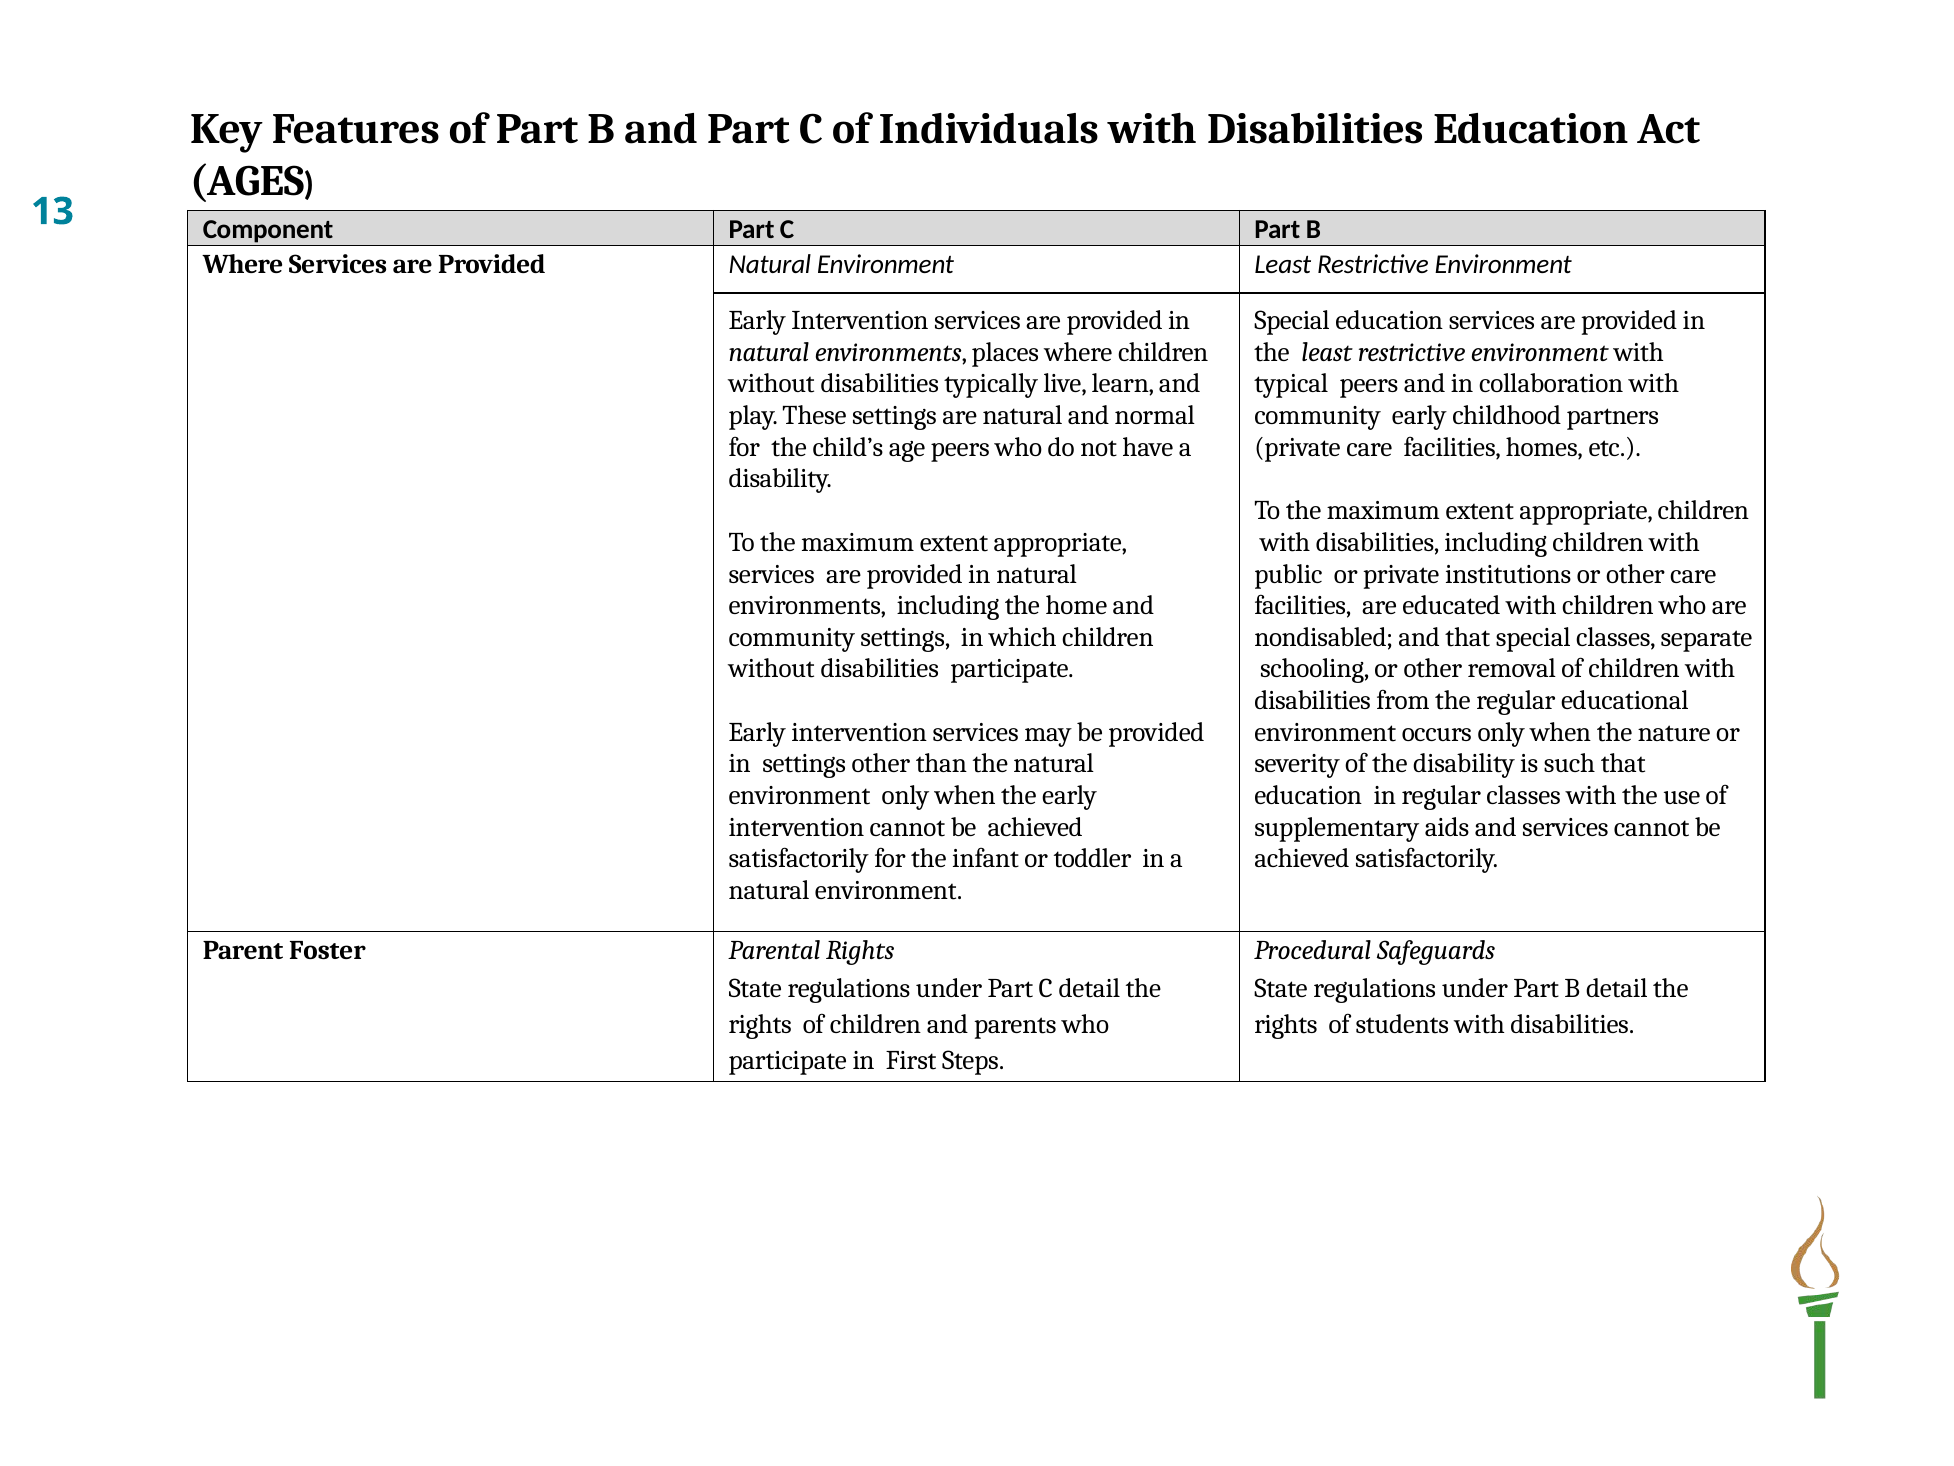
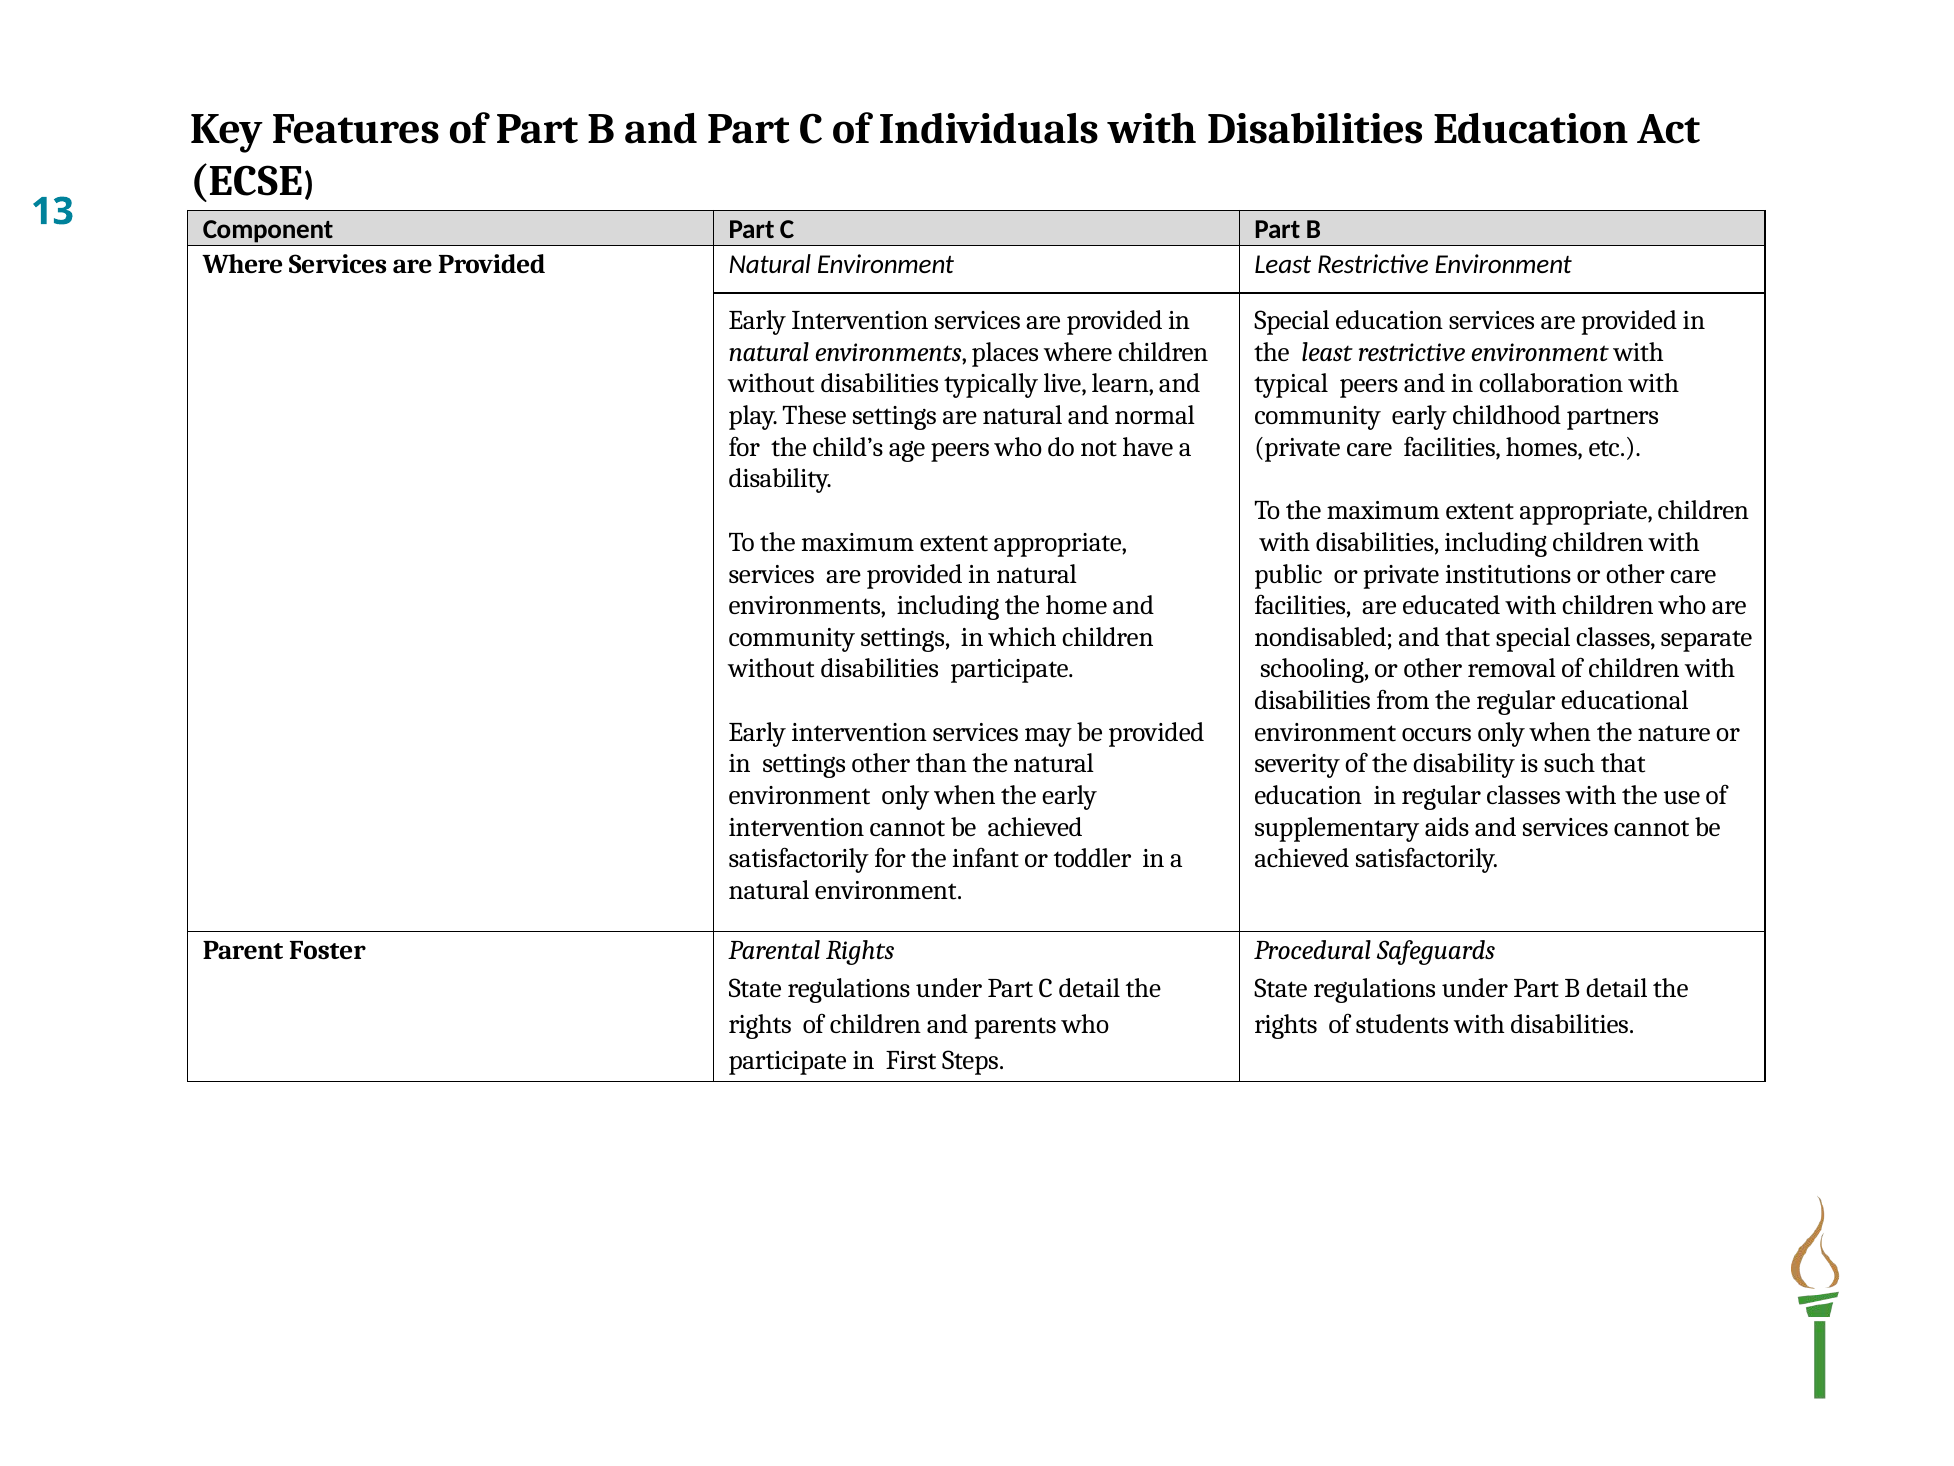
AGES: AGES -> ECSE (247, 181)
